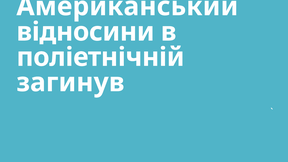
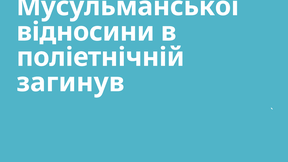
Американський: Американський -> Мусульманської (128, 7)
